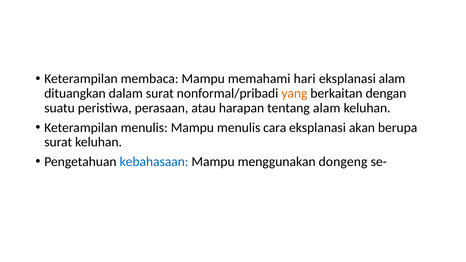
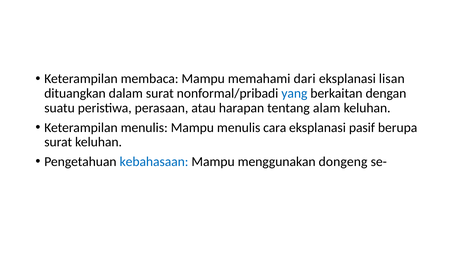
hari: hari -> dari (305, 79)
eksplanasi alam: alam -> lisan (392, 79)
yang colour: orange -> blue (294, 93)
akan: akan -> pasif (362, 128)
